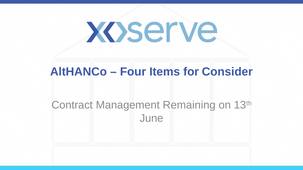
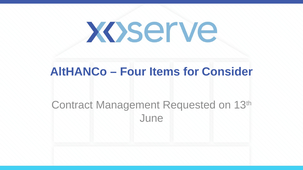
Remaining: Remaining -> Requested (189, 105)
